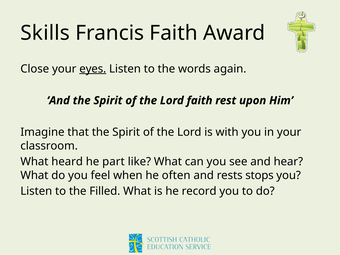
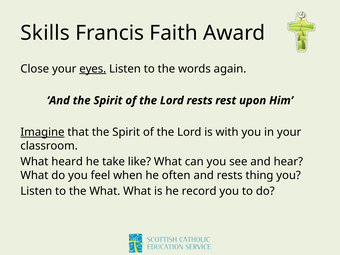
Lord faith: faith -> rests (200, 101)
Imagine underline: none -> present (42, 132)
part: part -> take (114, 162)
stops: stops -> thing (259, 175)
the Filled: Filled -> What (105, 191)
